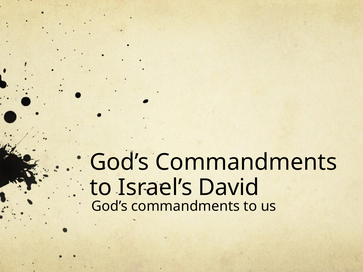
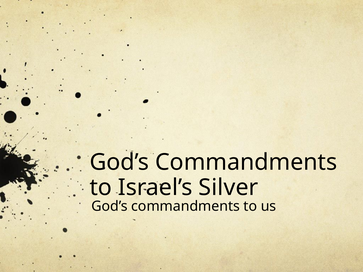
David: David -> Silver (228, 188)
